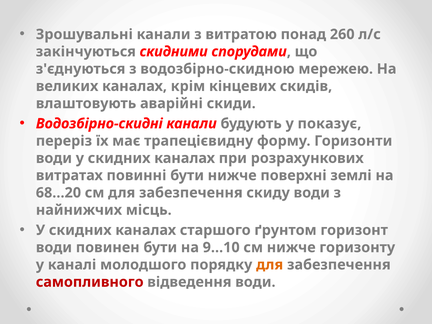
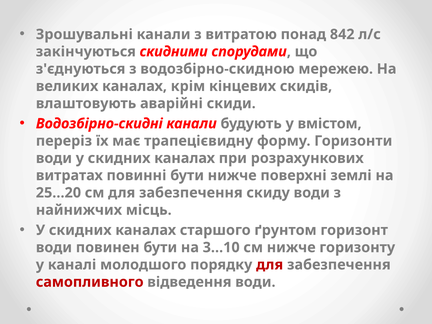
260: 260 -> 842 (342, 34)
показує: показує -> вмістом (330, 124)
68…20: 68…20 -> 25…20 (58, 193)
9…10: 9…10 -> 3…10 (221, 247)
для colour: orange -> red (270, 265)
